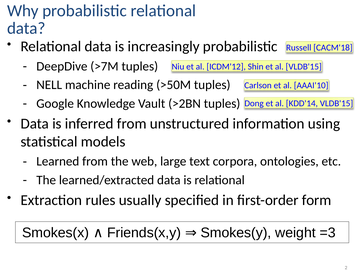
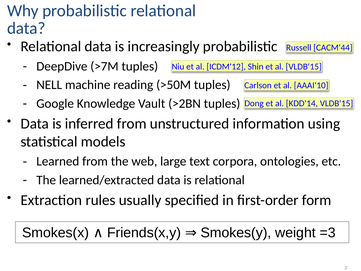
CACM'18: CACM'18 -> CACM'44 (333, 47)
